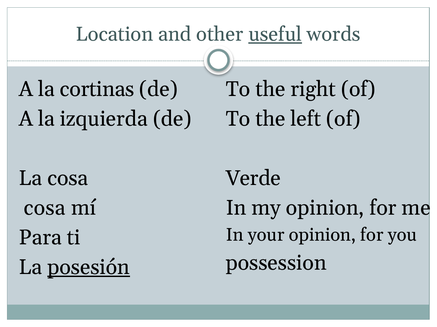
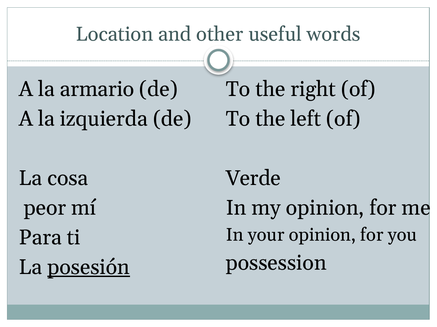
useful underline: present -> none (275, 34)
cortinas: cortinas -> armario (97, 89)
cosa: cosa -> peor (45, 208)
